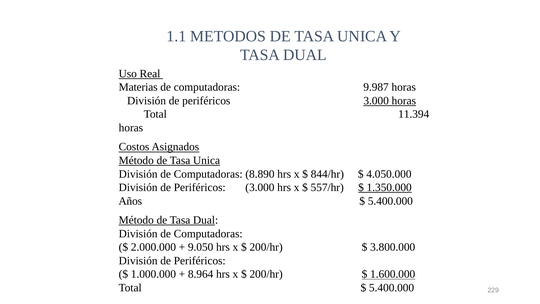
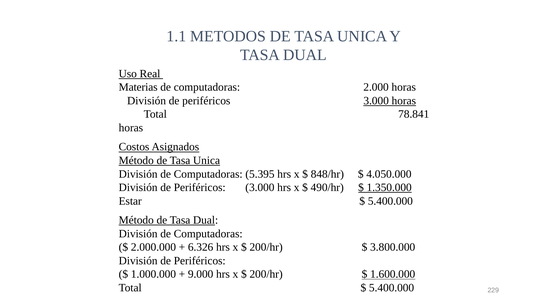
9.987: 9.987 -> 2.000 (376, 87)
11.394: 11.394 -> 78.841 (414, 114)
8.890: 8.890 -> 5.395 (260, 174)
844/hr: 844/hr -> 848/hr (327, 174)
557/hr: 557/hr -> 490/hr (327, 187)
Años: Años -> Estar (130, 201)
9.050: 9.050 -> 6.326 (201, 247)
8.964: 8.964 -> 9.000 (201, 274)
